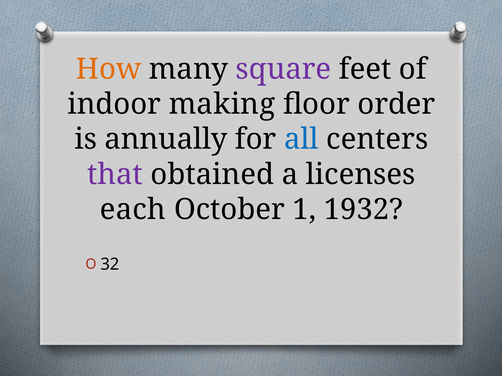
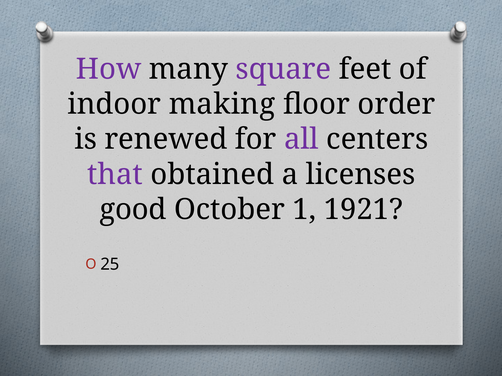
How colour: orange -> purple (109, 69)
annually: annually -> renewed (166, 140)
all colour: blue -> purple (301, 140)
each: each -> good (133, 210)
1932: 1932 -> 1921 (363, 210)
32: 32 -> 25 (110, 265)
